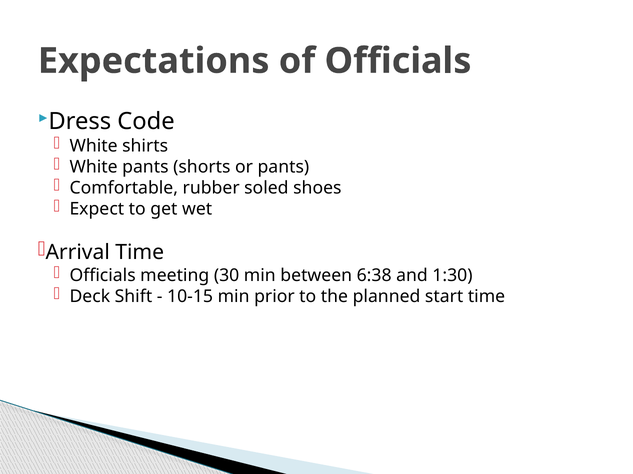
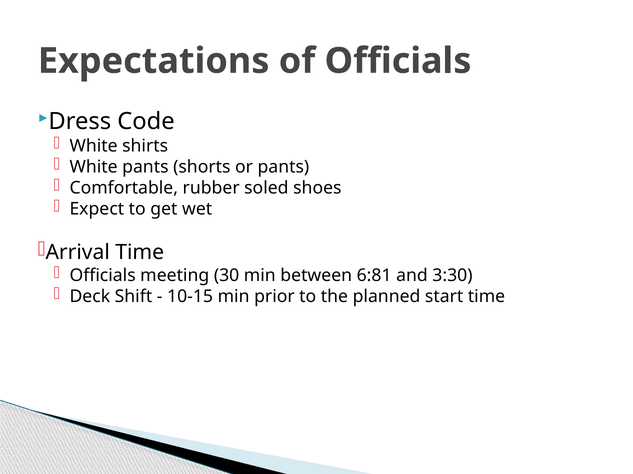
6:38: 6:38 -> 6:81 (374, 276)
1:30: 1:30 -> 3:30 (452, 276)
